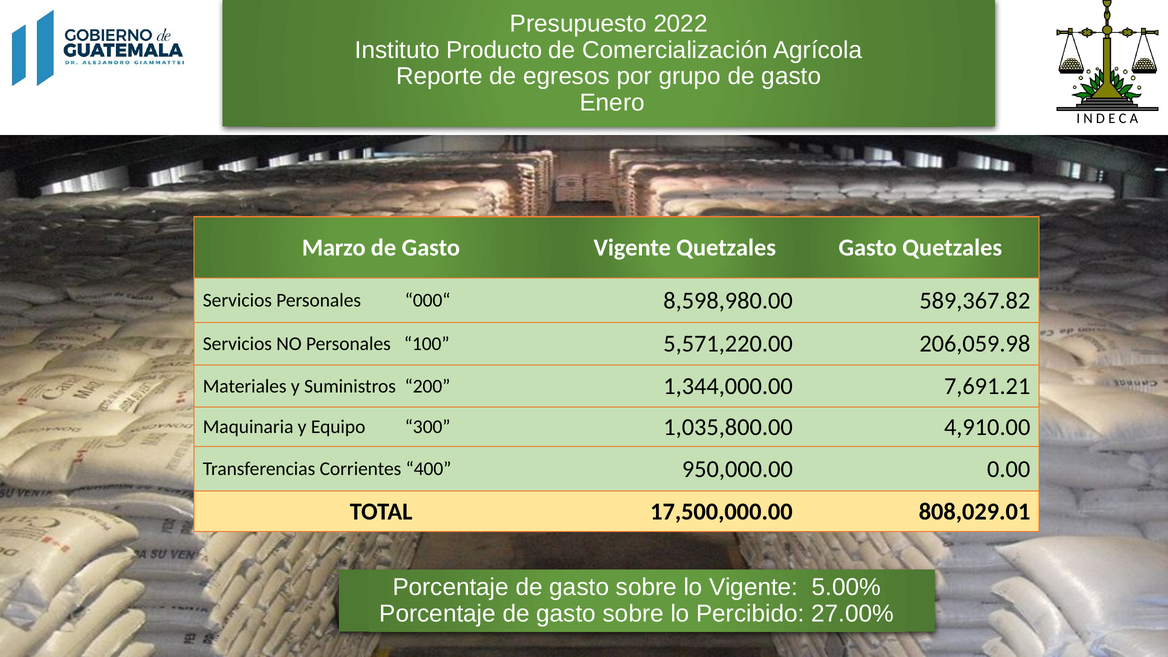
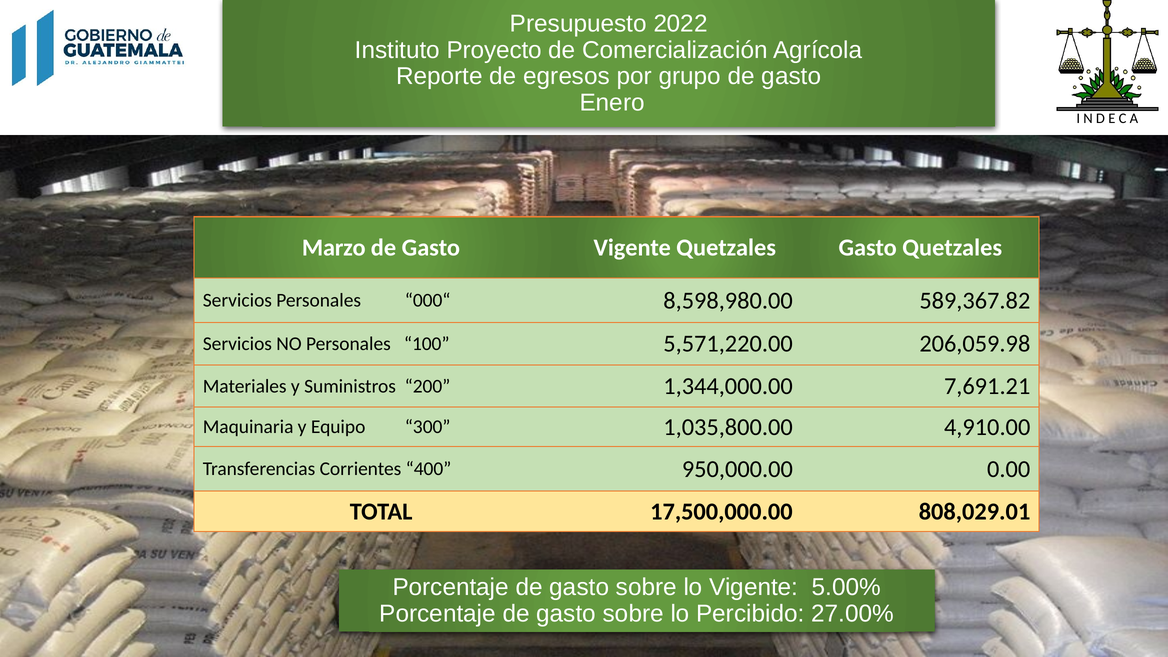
Producto: Producto -> Proyecto (494, 50)
